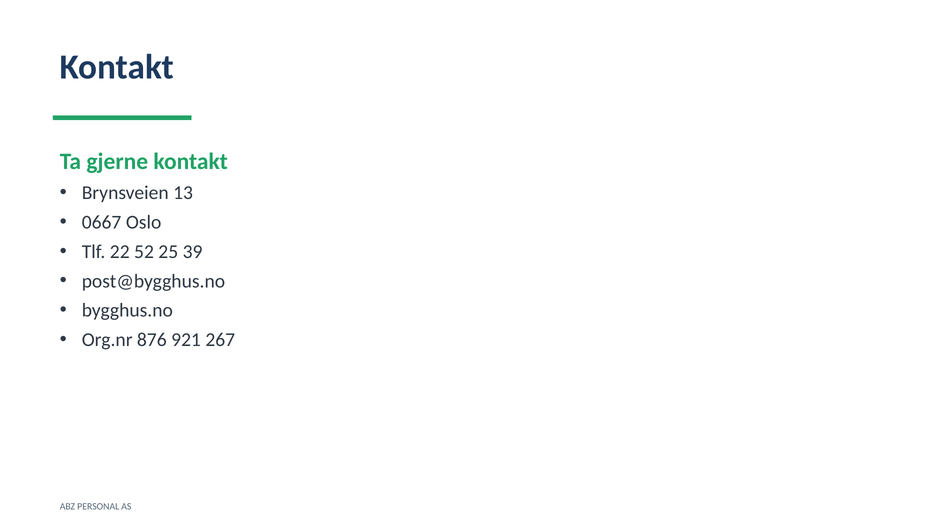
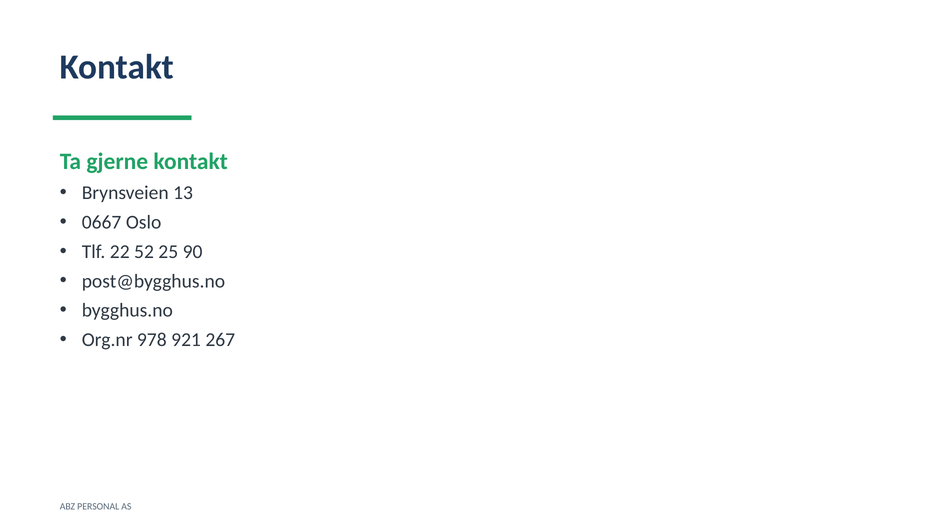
39: 39 -> 90 (193, 252)
876: 876 -> 978 (152, 340)
